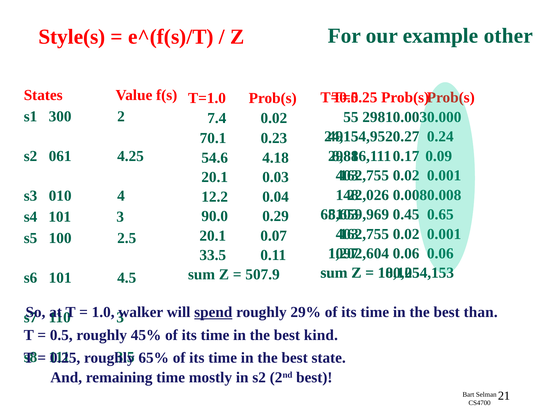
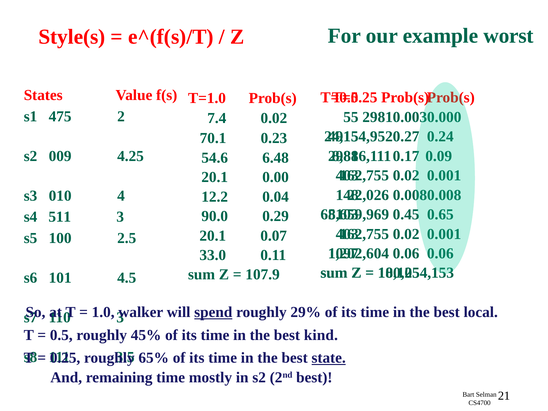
other: other -> worst (509, 36)
300: 300 -> 475 (60, 116)
061: 061 -> 009 (60, 156)
4.18: 4.18 -> 6.48 (276, 158)
0.03: 0.03 -> 0.00 (276, 177)
s4 101: 101 -> 511 (60, 217)
33.5: 33.5 -> 33.0 (213, 255)
507.9: 507.9 -> 107.9 (263, 275)
than: than -> local (481, 312)
state underline: none -> present (329, 358)
